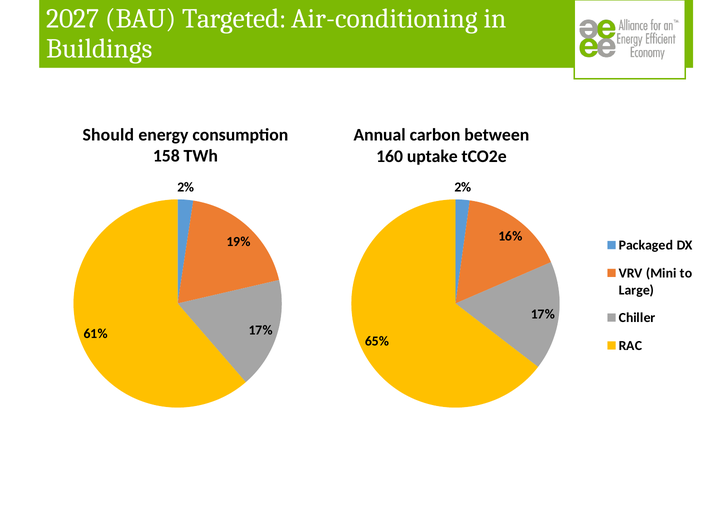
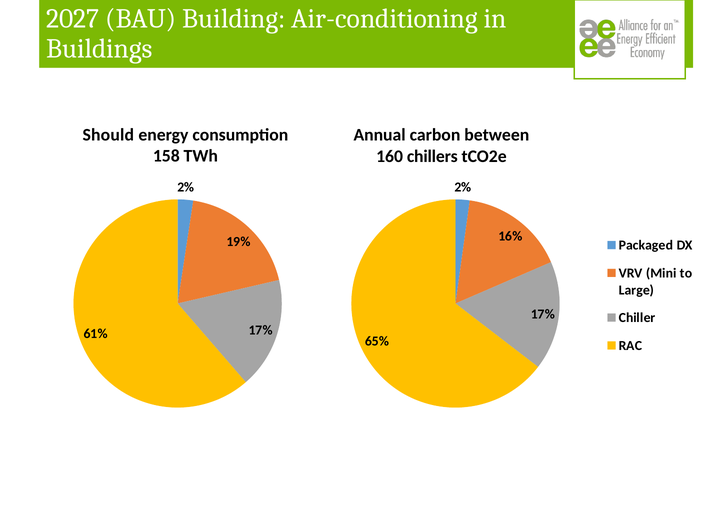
Targeted: Targeted -> Building (234, 19)
uptake: uptake -> chillers (432, 156)
